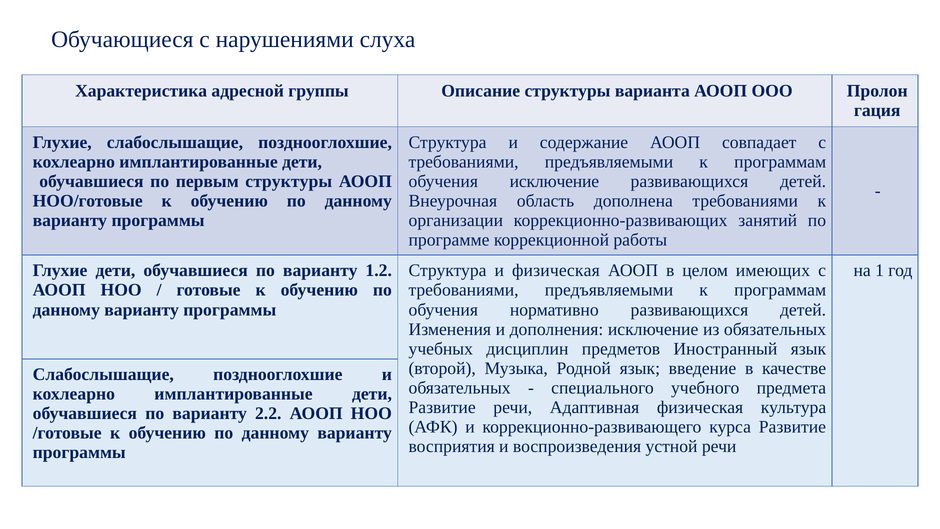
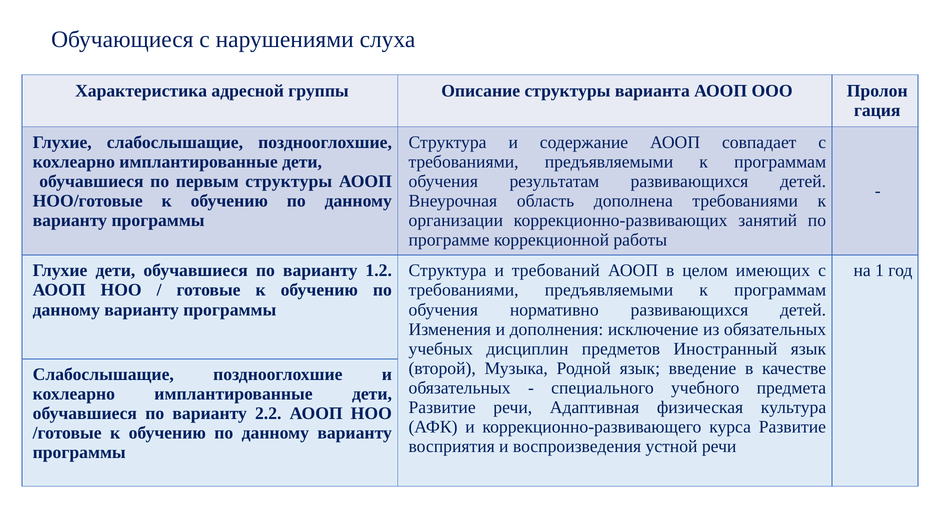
обучения исключение: исключение -> результатам (554, 181)
и физическая: физическая -> требований (556, 271)
